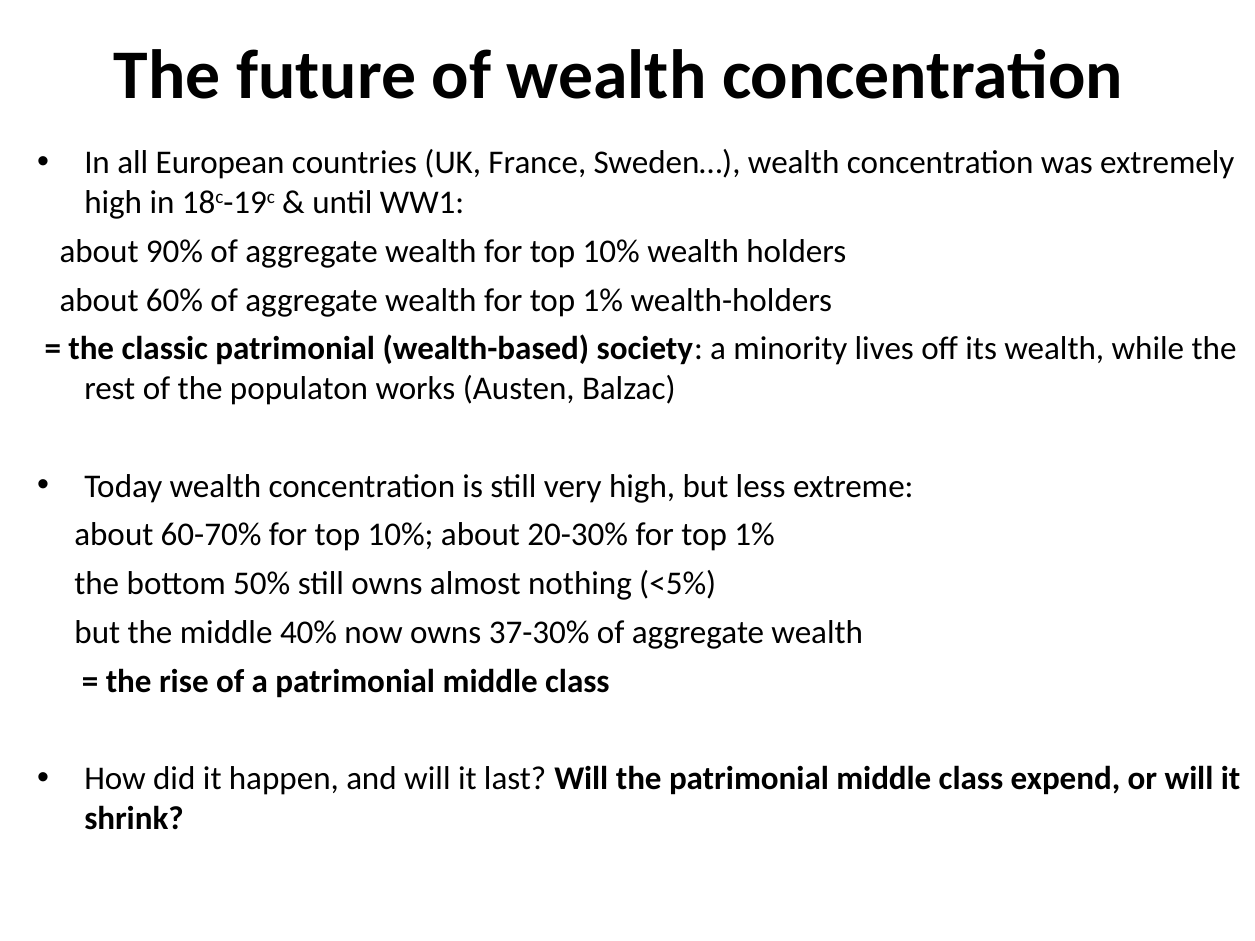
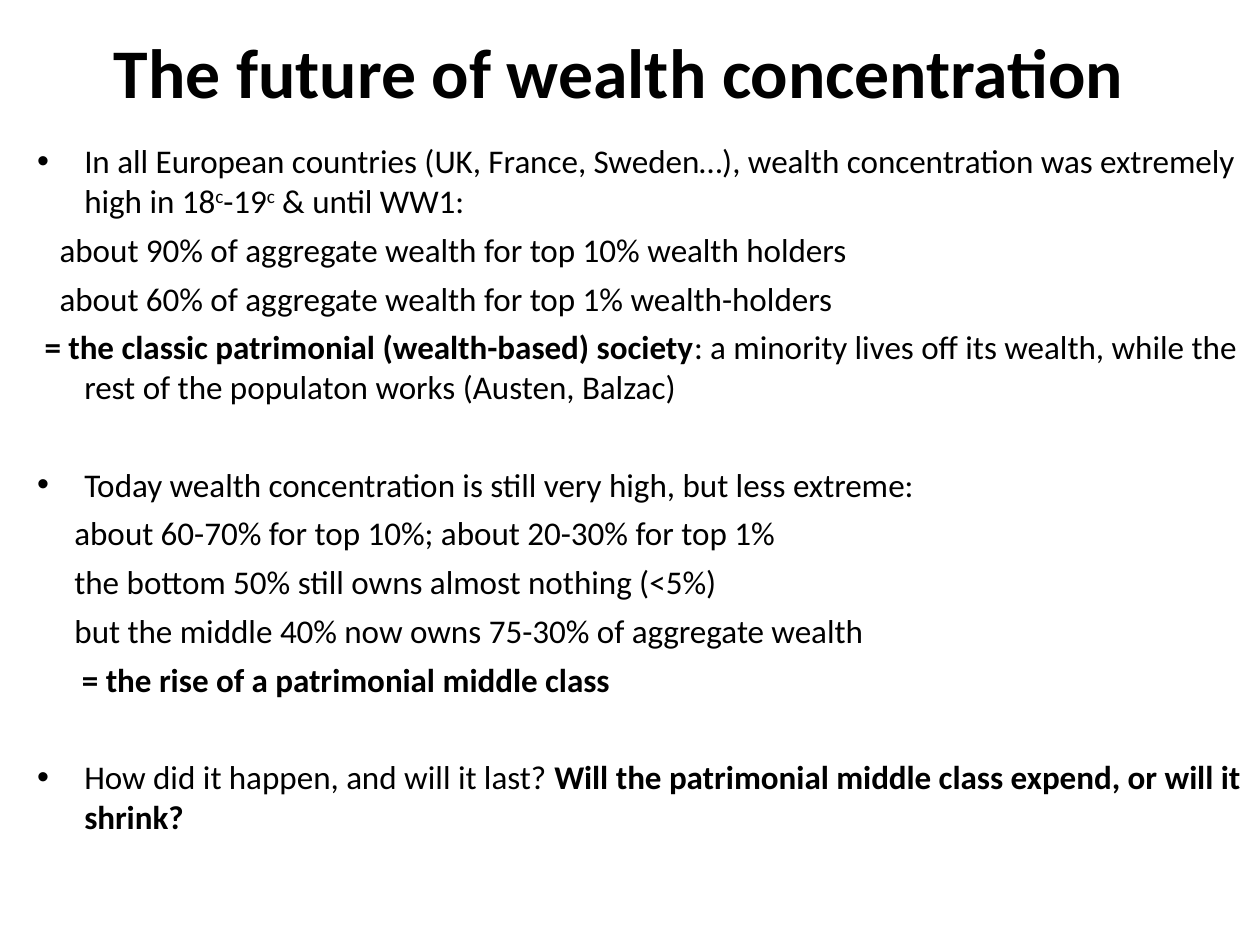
37-30%: 37-30% -> 75-30% (539, 633)
